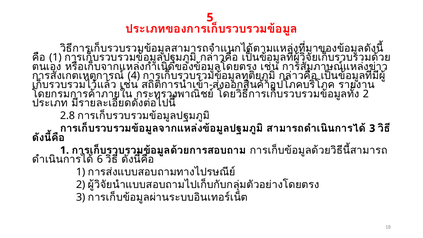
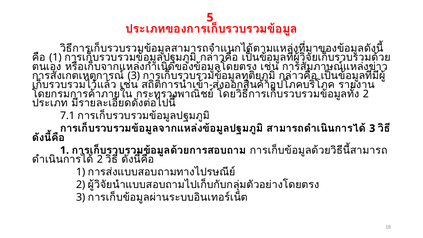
4: 4 -> 3 (134, 76)
2.8: 2.8 -> 7.1 (67, 116)
6: 6 -> 2 (100, 159)
